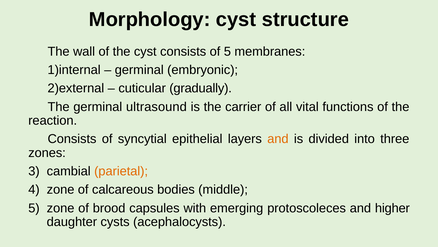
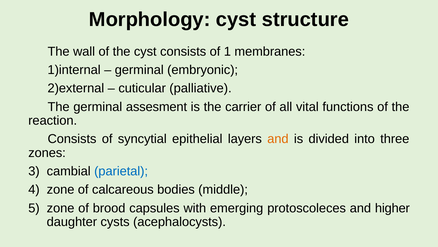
of 5: 5 -> 1 (227, 51)
gradually: gradually -> palliative (201, 88)
ultrasound: ultrasound -> assesment (157, 107)
parietal colour: orange -> blue (121, 171)
